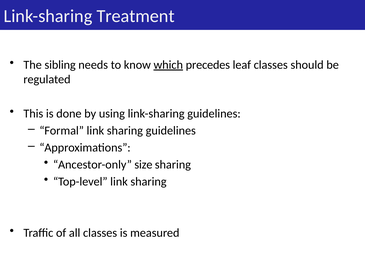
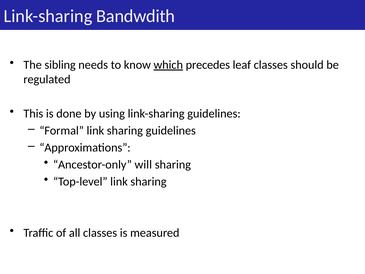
Treatment: Treatment -> Bandwdith (136, 16)
size: size -> will (143, 164)
